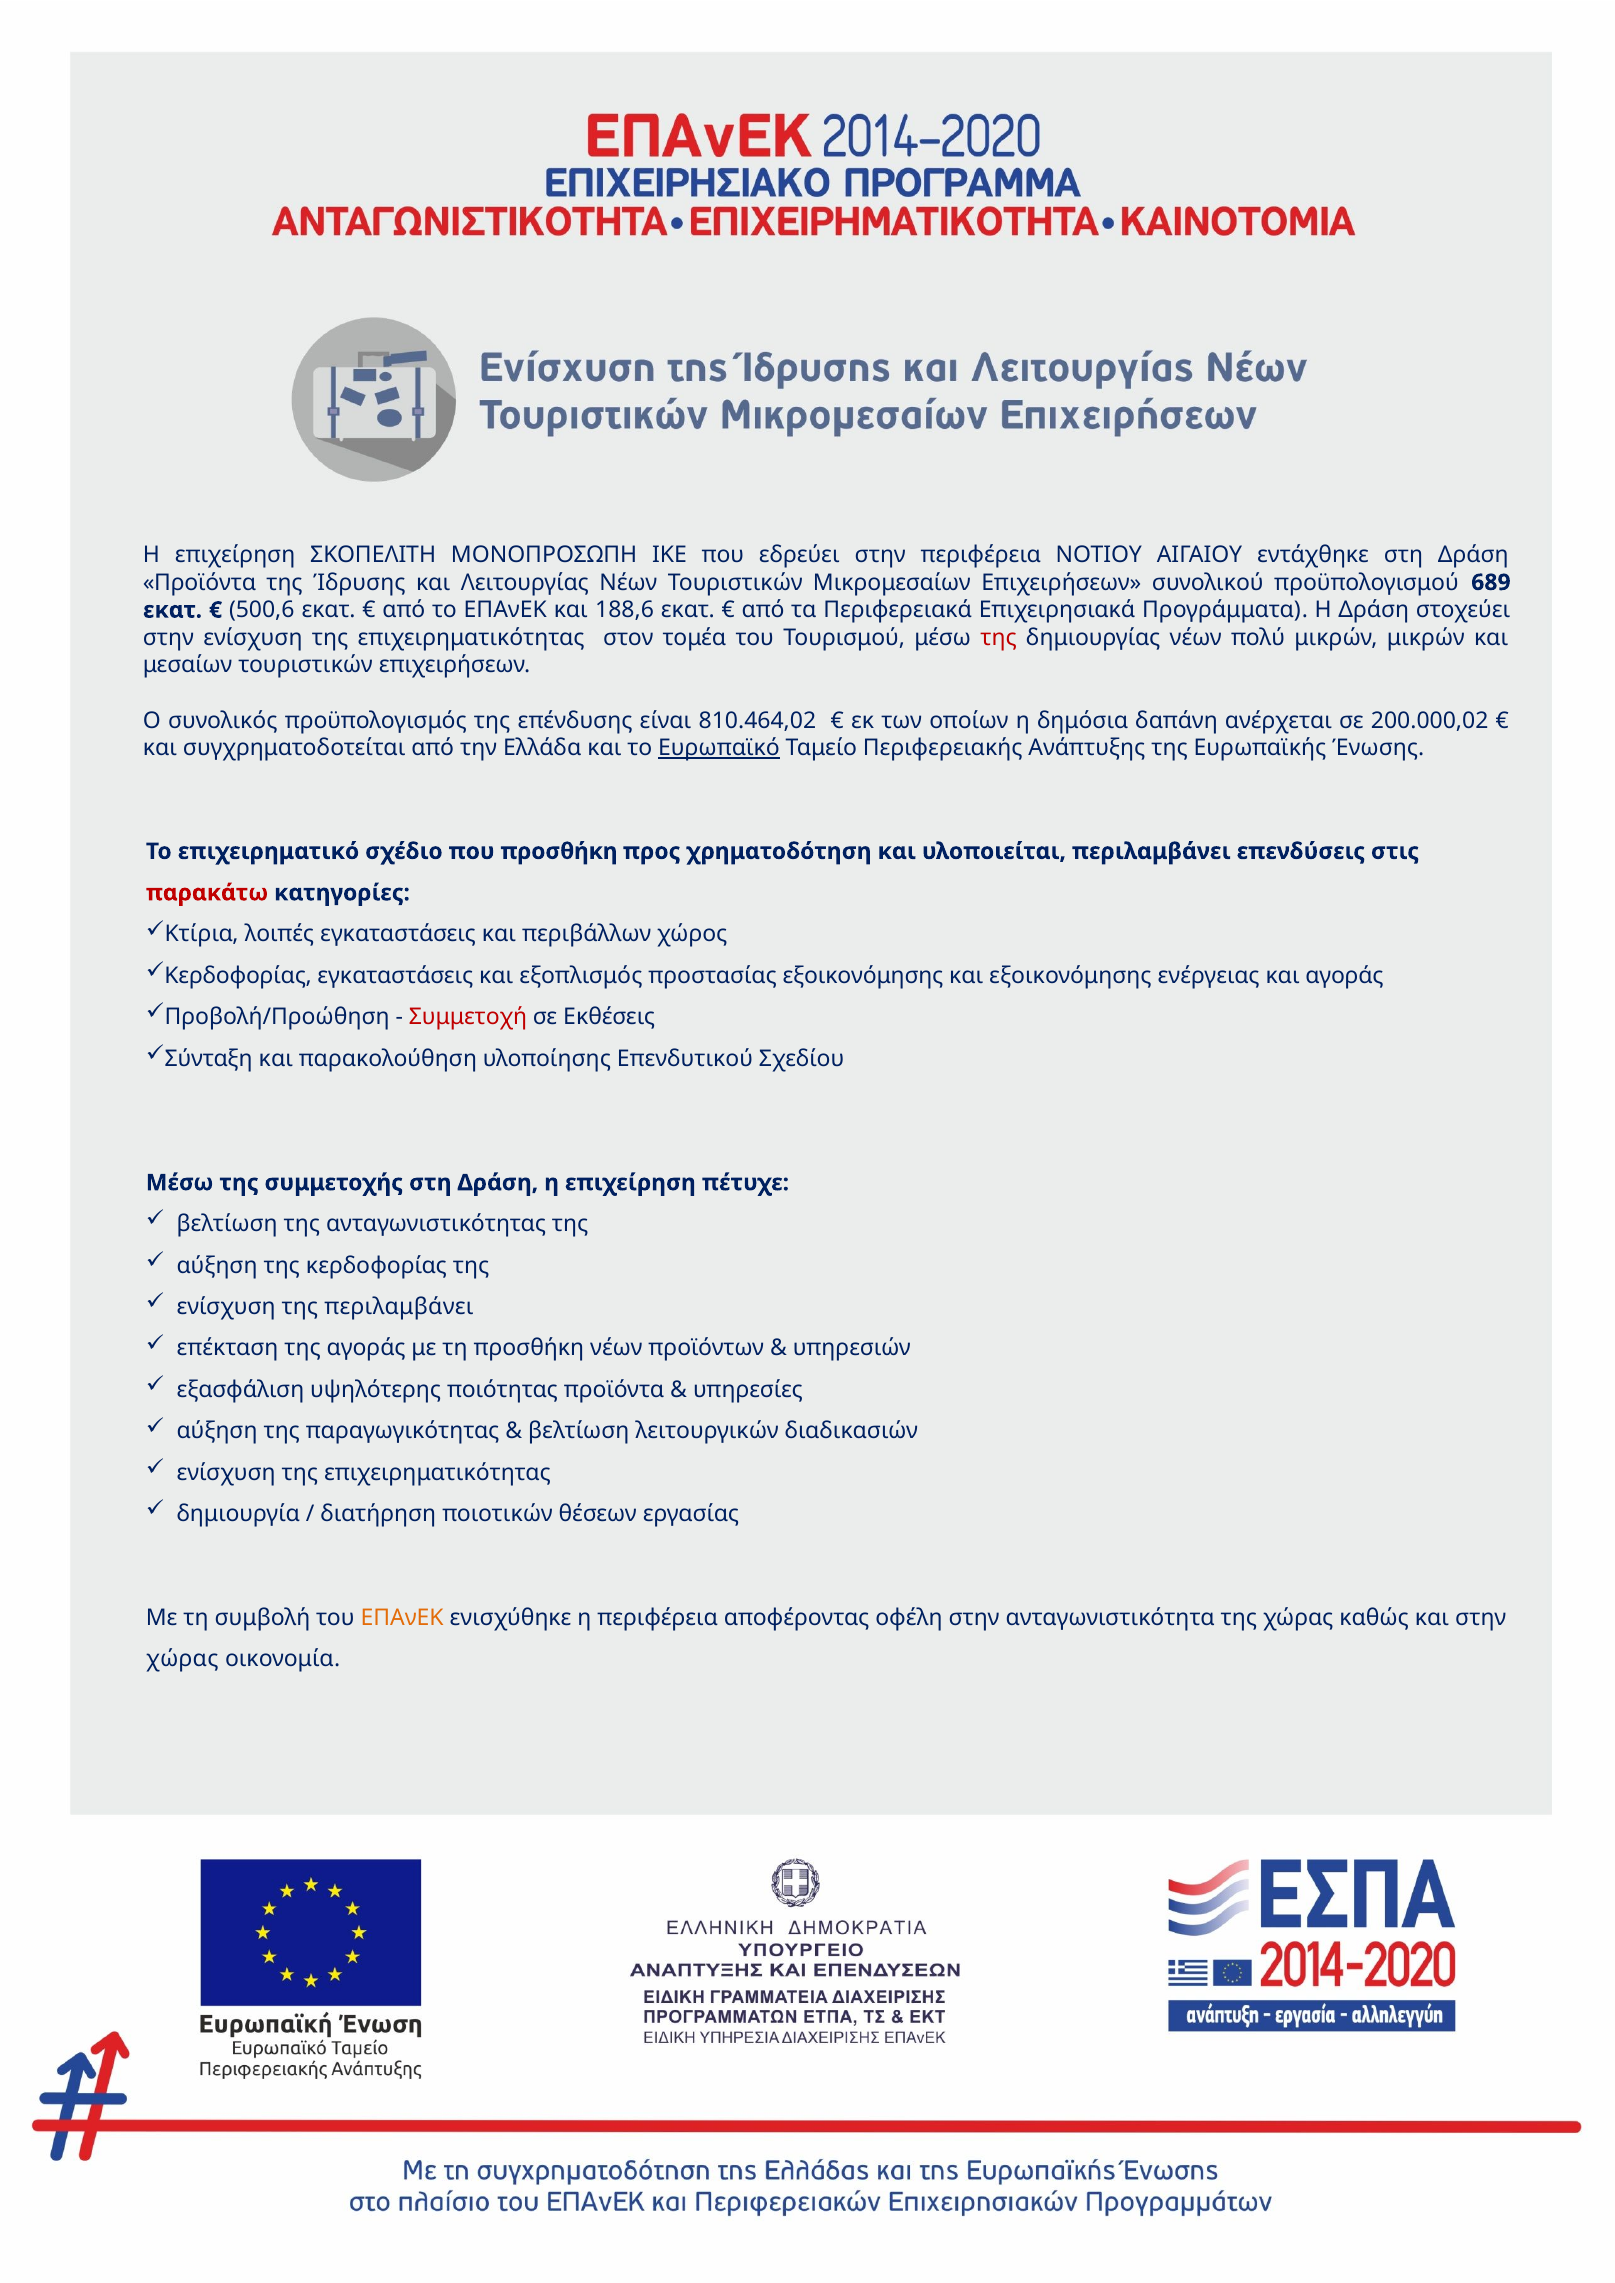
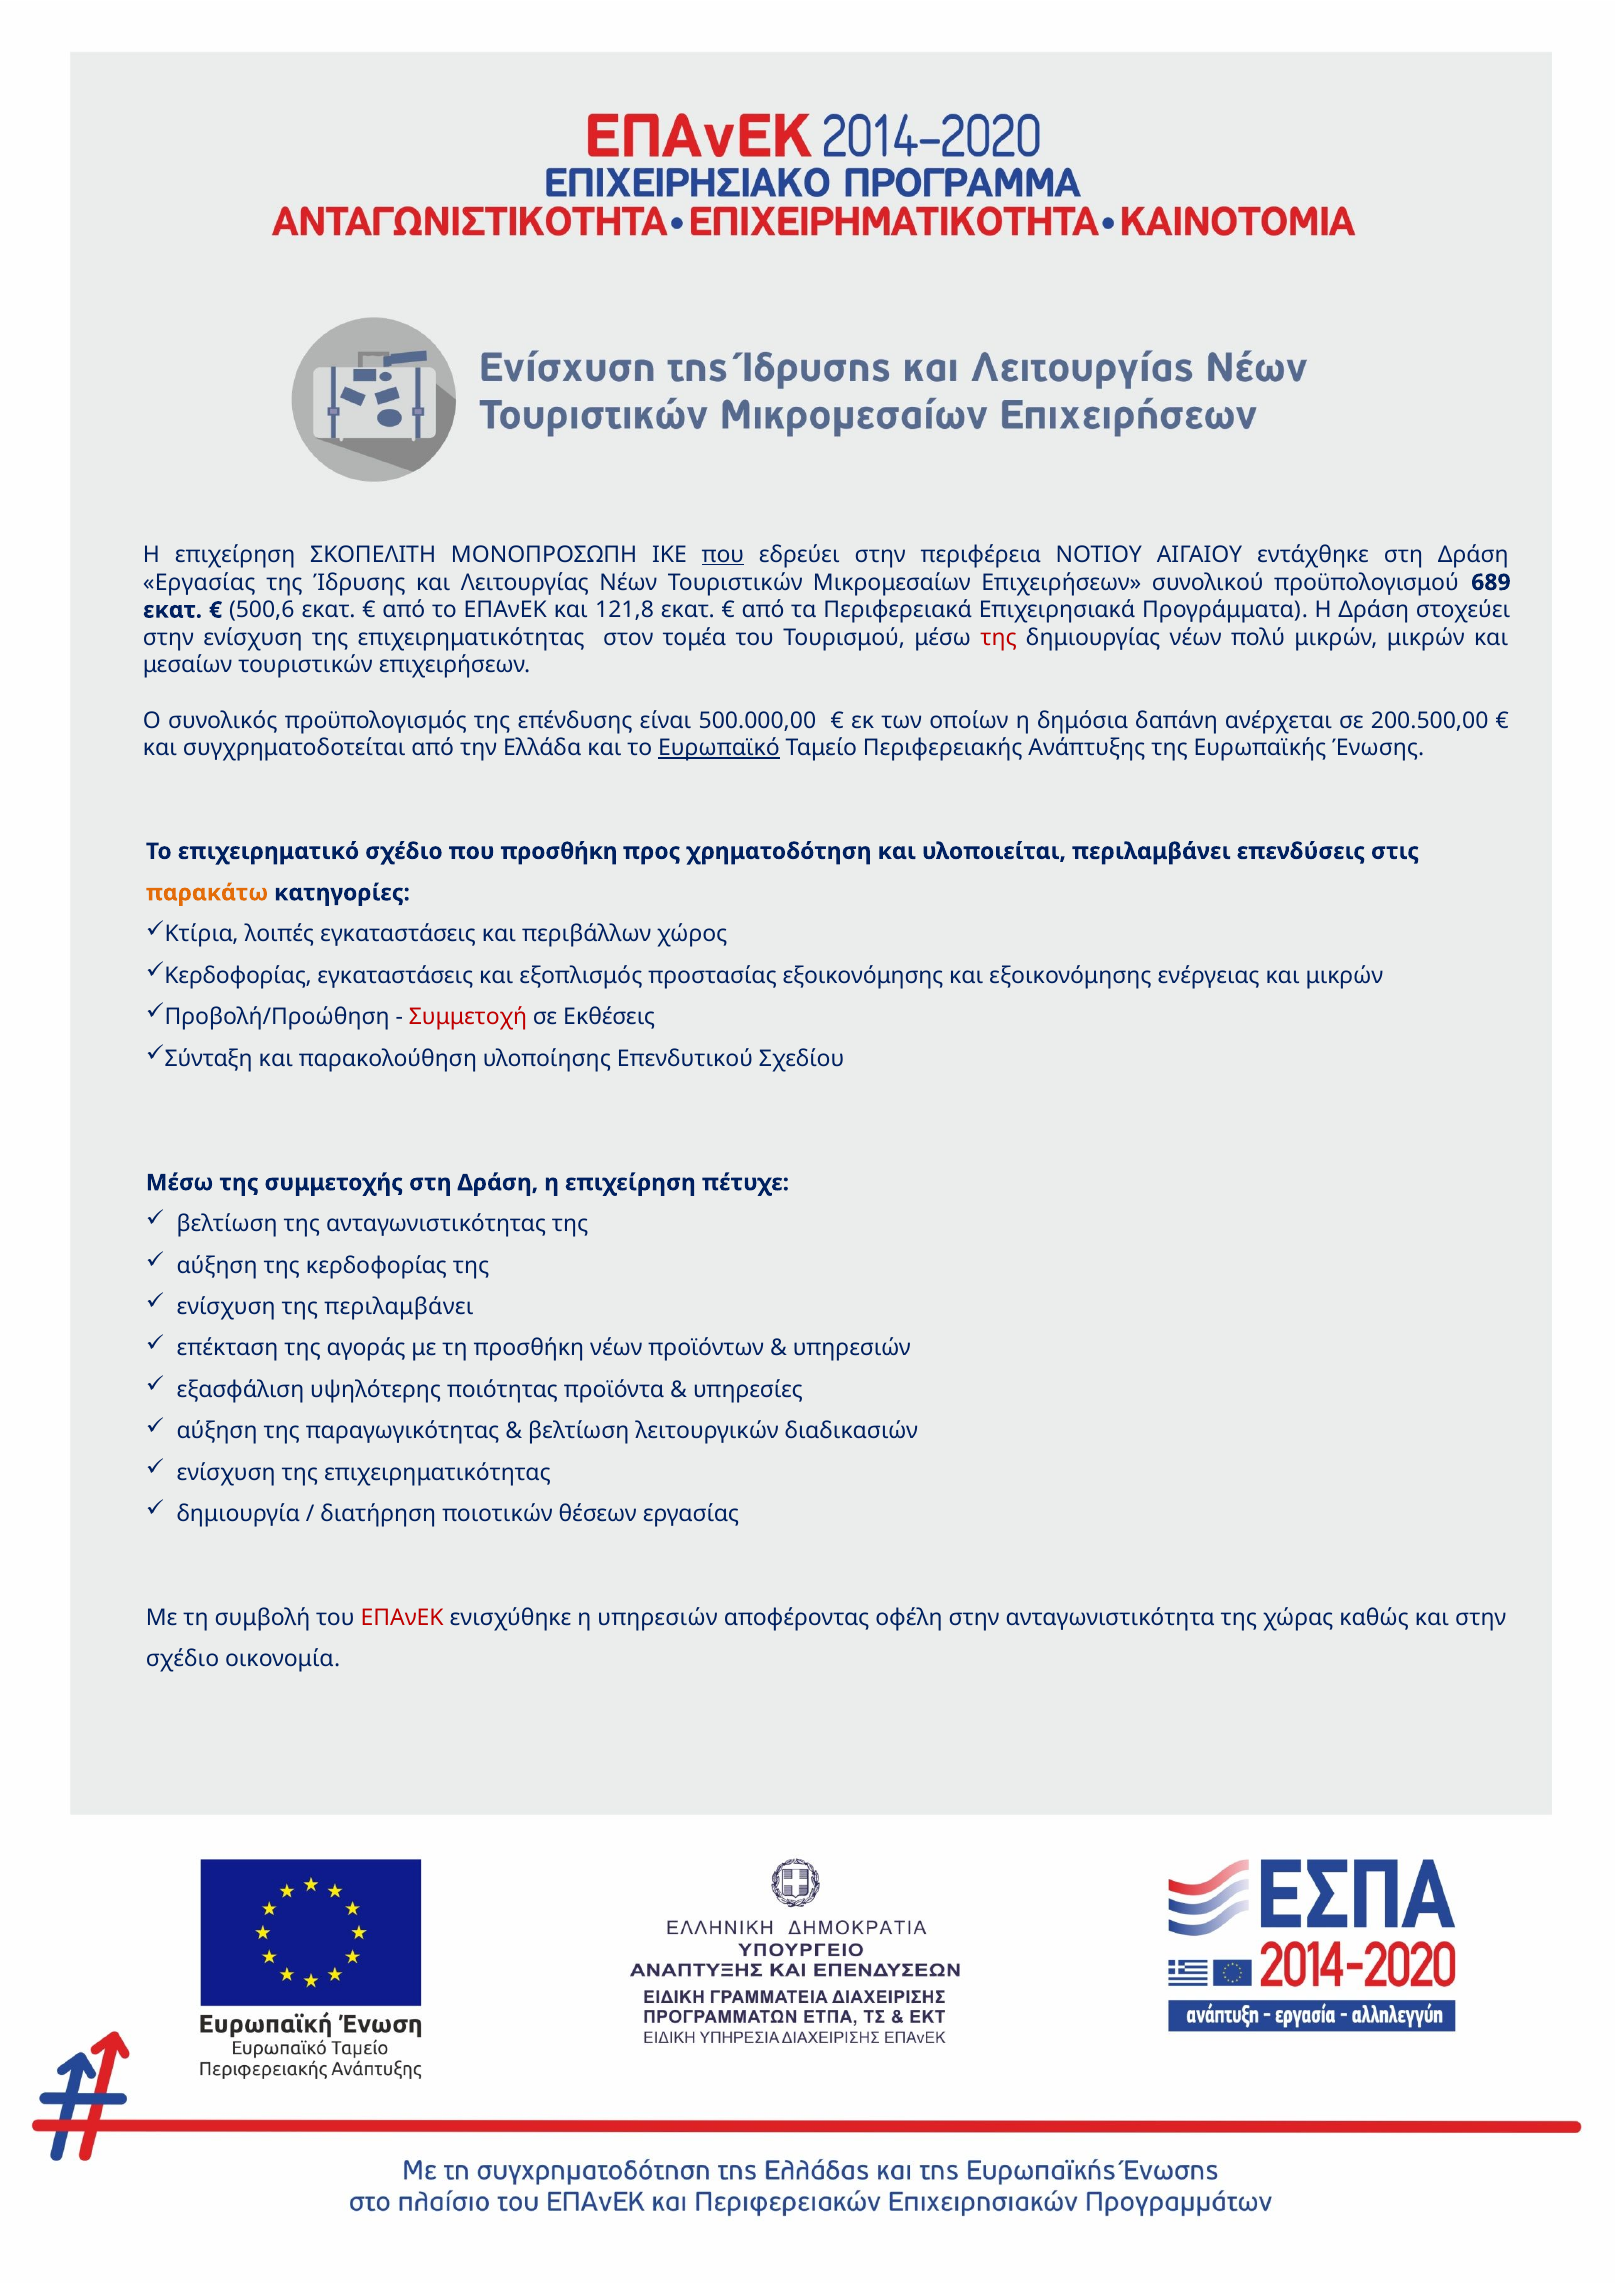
που underline: none -> present (723, 555)
Προϊόντα: Προϊόντα -> Εργασίας (199, 583)
188,6: 188,6 -> 121,8 (625, 610)
810.464,02: 810.464,02 -> 500.000,00 (757, 721)
200.000,02: 200.000,02 -> 200.500,00 (1430, 721)
παρακάτω colour: red -> orange (207, 893)
και αγοράς: αγοράς -> μικρών (1344, 976)
ΕΠΑνΕΚ colour: orange -> red (402, 1618)
η περιφέρεια: περιφέρεια -> υπηρεσιών (658, 1618)
χώρας: χώρας -> σχέδιο (182, 1660)
